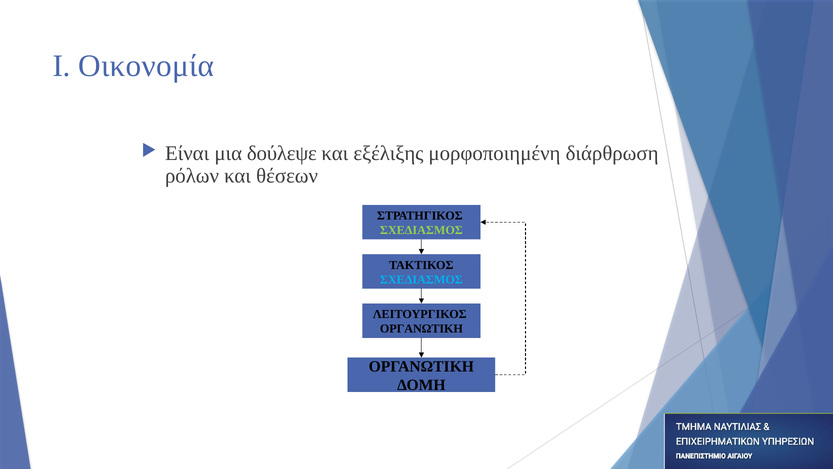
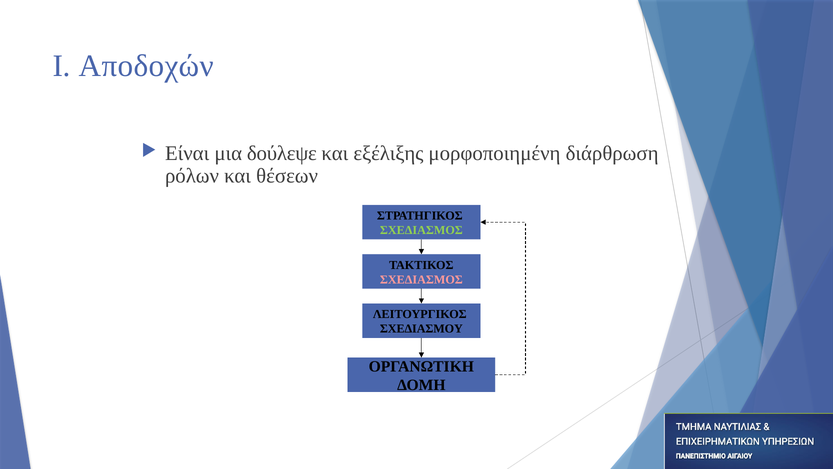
Οικονομία: Οικονομία -> Αποδοχών (146, 66)
ΣΧΕΔΙΑΣΜΟΣ colour: light blue -> pink (421, 279)
ΟΡΓΑΝΩΤΙΚΗ: ΟΡΓΑΝΩΤΙΚΗ -> ΣΧΕΔΙΑΣΜΟΥ (421, 329)
